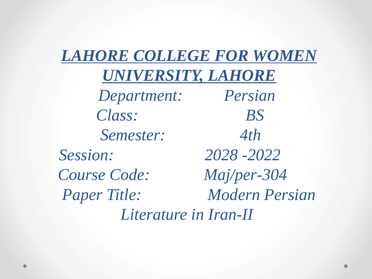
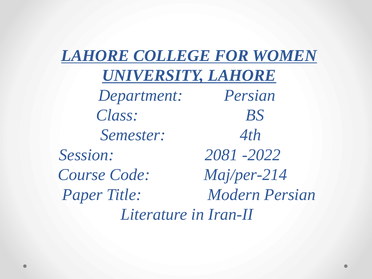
2028: 2028 -> 2081 (221, 155)
Maj/per-304: Maj/per-304 -> Maj/per-214 (245, 175)
